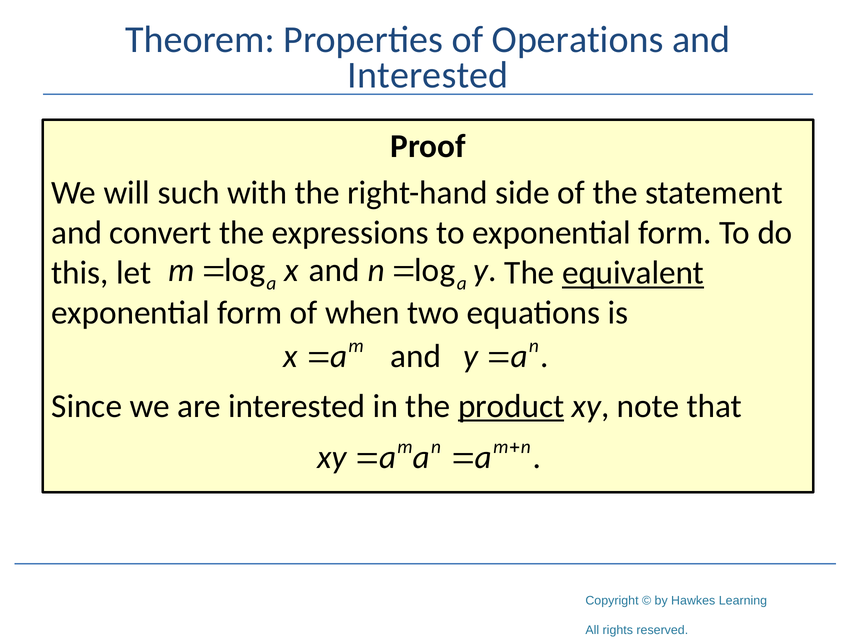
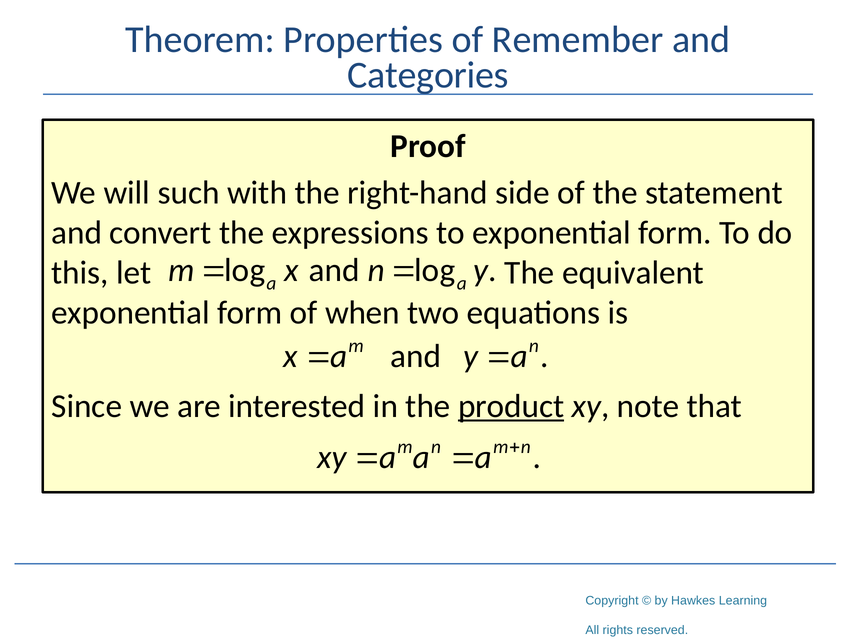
Operations: Operations -> Remember (578, 40)
Interested: Interested -> Categories (428, 75)
equivalent underline: present -> none (633, 273)
